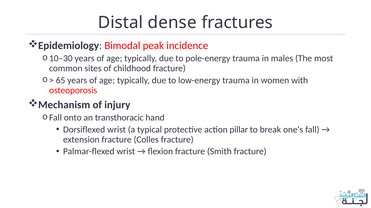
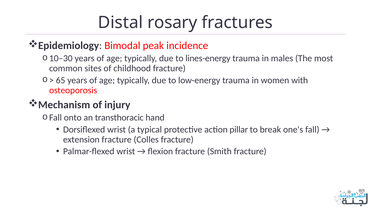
dense: dense -> rosary (172, 23)
pole-energy: pole-energy -> lines-energy (208, 59)
